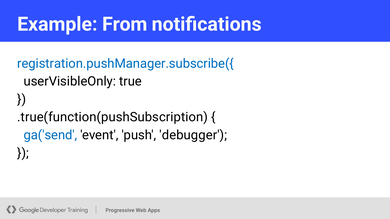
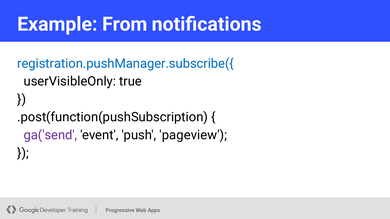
.true(function(pushSubscription: .true(function(pushSubscription -> .post(function(pushSubscription (113, 117)
ga('send colour: blue -> purple (50, 135)
debugger: debugger -> pageview (193, 135)
